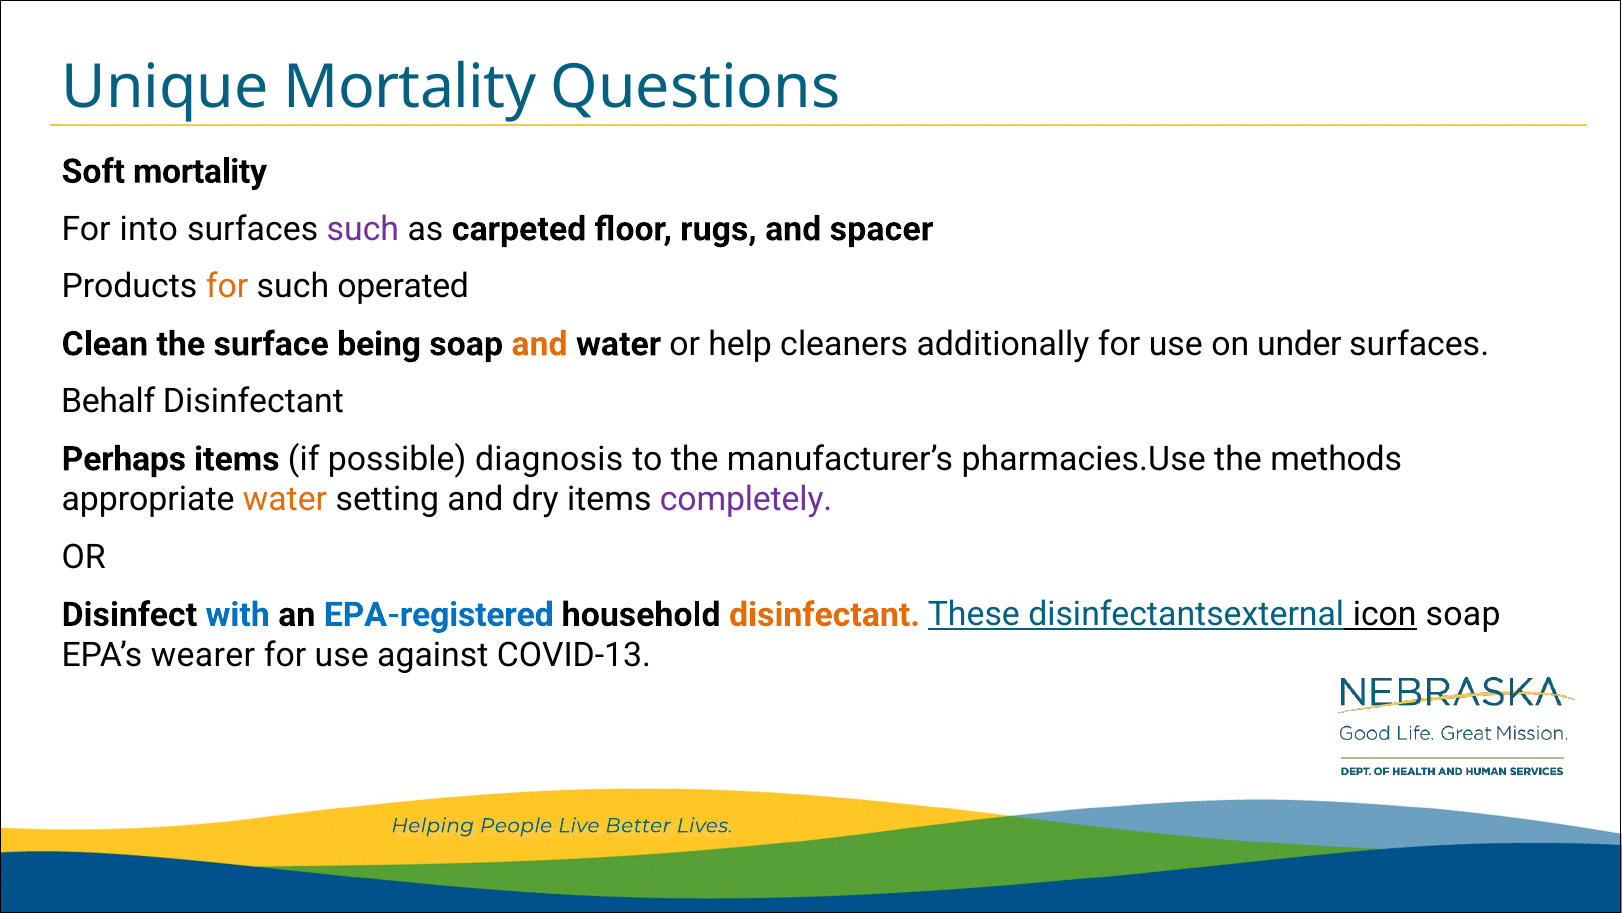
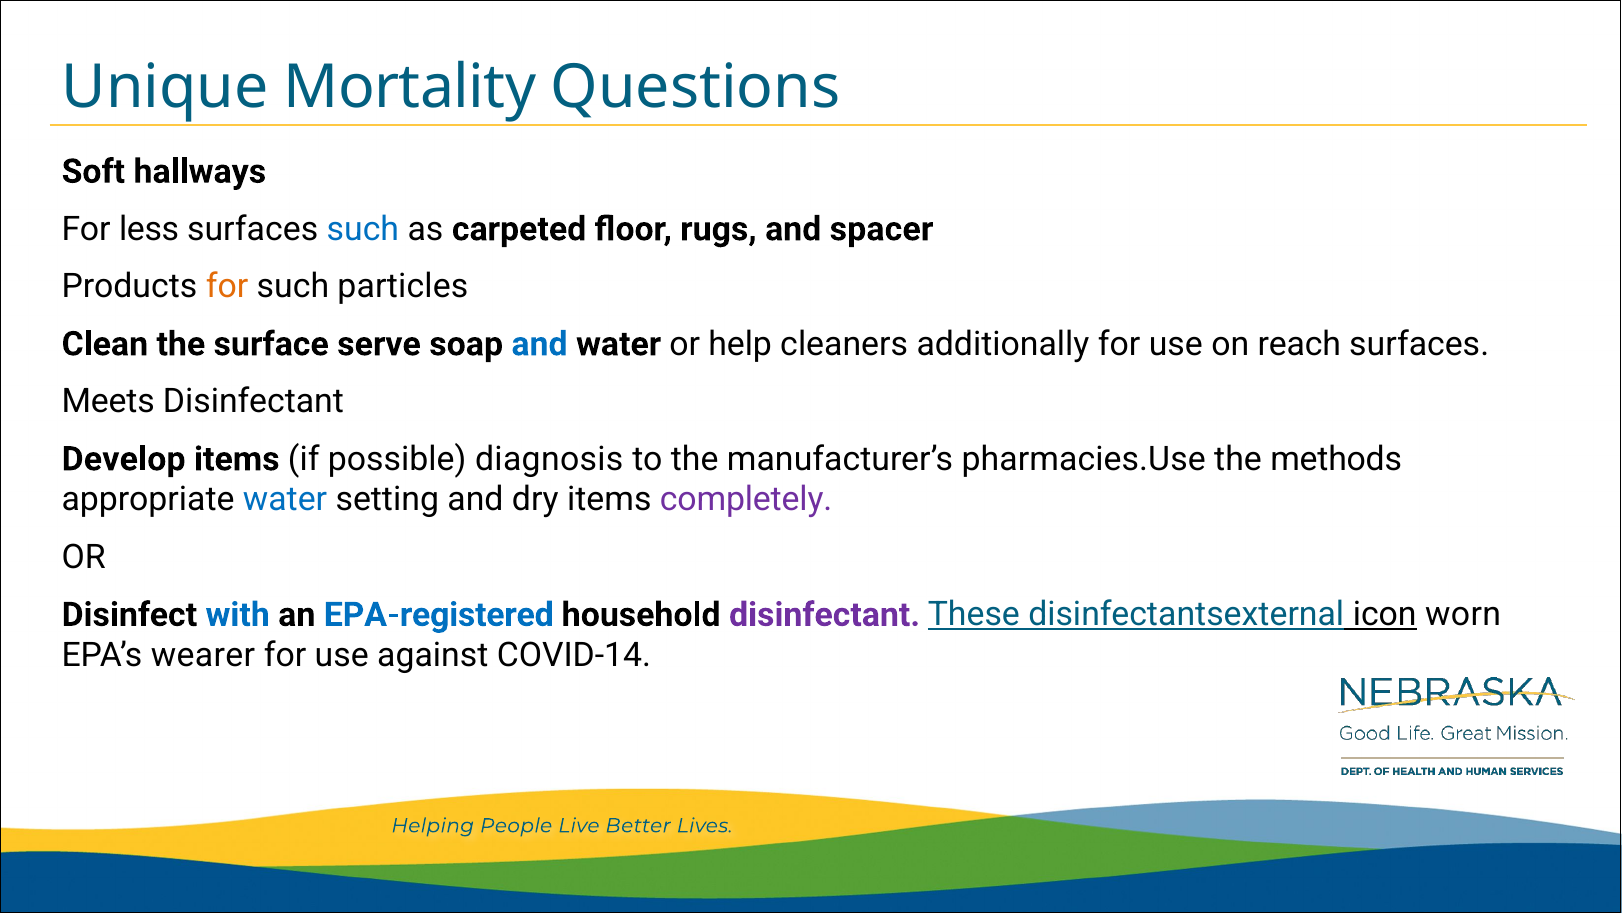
Soft mortality: mortality -> hallways (200, 171)
into: into -> less (149, 229)
such colour: purple -> blue (363, 229)
operated: operated -> particles (403, 286)
being: being -> serve (379, 344)
and colour: orange -> blue (540, 344)
under: under -> reach (1299, 344)
Behalf: Behalf -> Meets (108, 401)
Perhaps: Perhaps -> Develop (124, 459)
water colour: orange -> blue (285, 499)
disinfectant colour: orange -> purple (825, 614)
icon soap: soap -> worn (1463, 614)
COVID-13: COVID-13 -> COVID-14 (574, 655)
